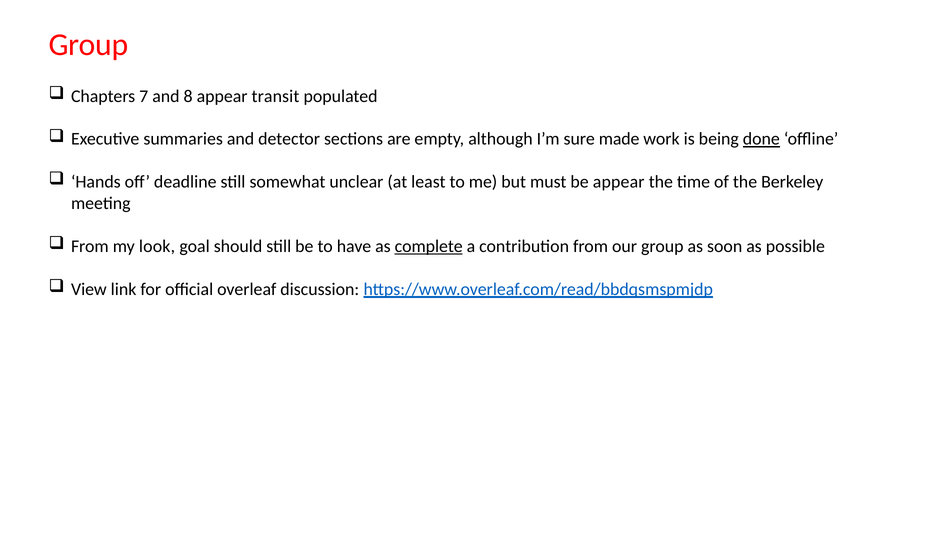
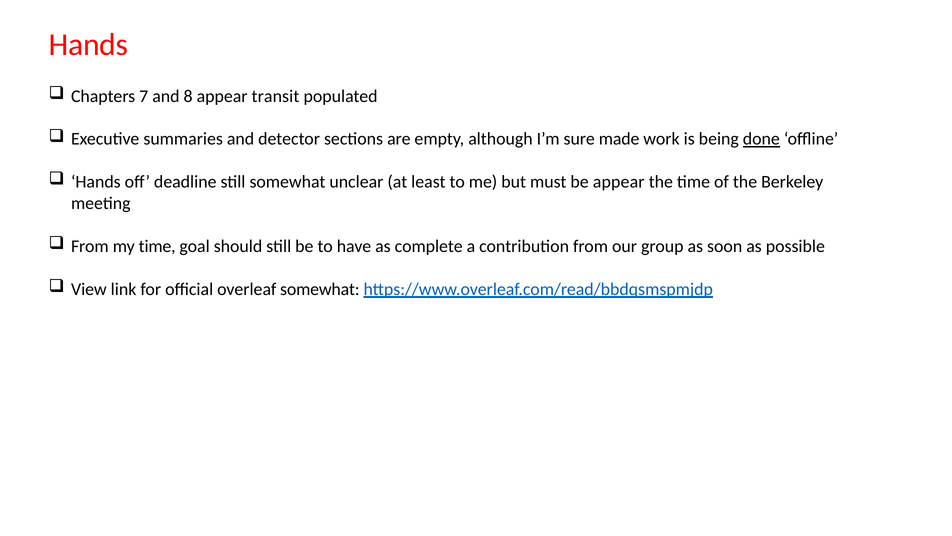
Group: Group -> Hands (88, 45)
my look: look -> time (157, 246)
complete underline: present -> none (429, 246)
overleaf discussion: discussion -> somewhat (320, 289)
